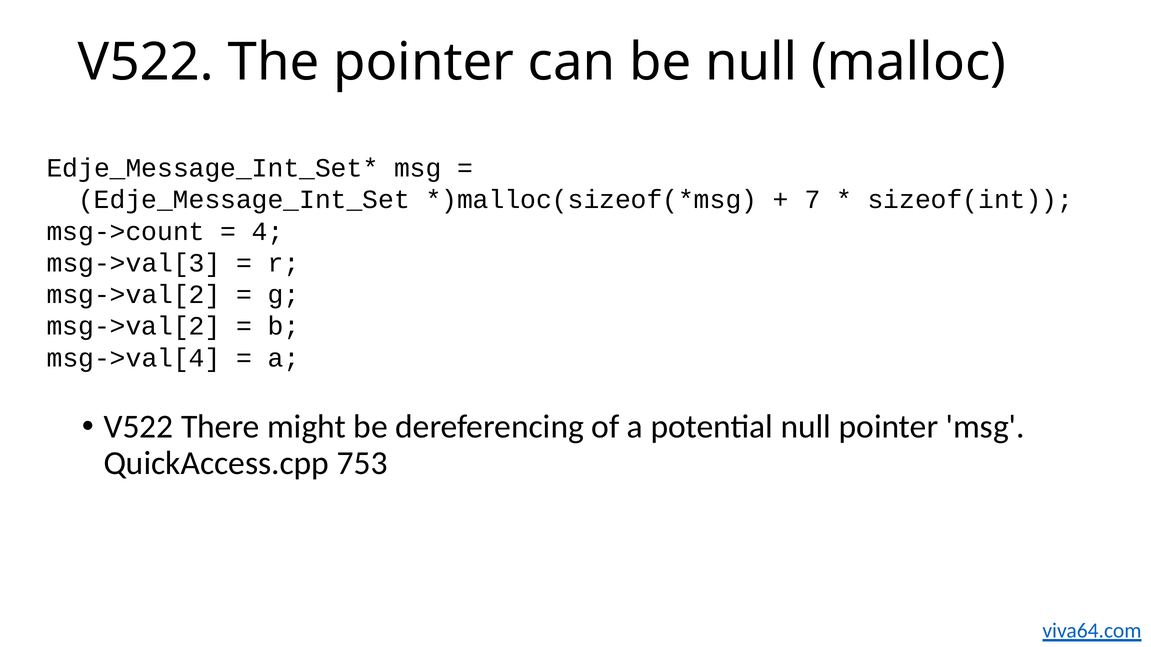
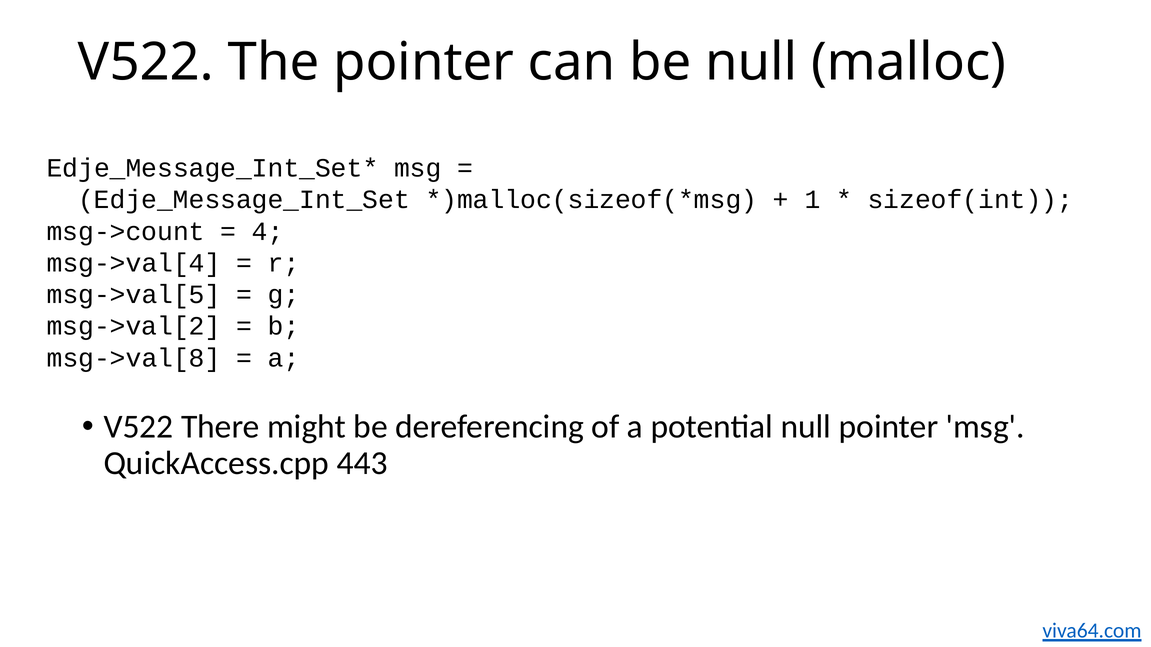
7: 7 -> 1 (812, 200)
msg->val[3: msg->val[3 -> msg->val[4 (134, 263)
msg->val[2: msg->val[2 -> msg->val[5 (134, 295)
msg->val[4: msg->val[4 -> msg->val[8 (134, 358)
753: 753 -> 443 (362, 463)
